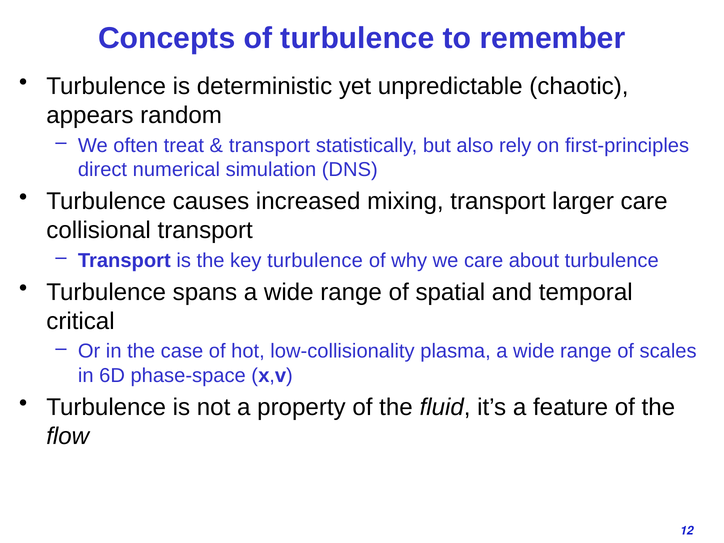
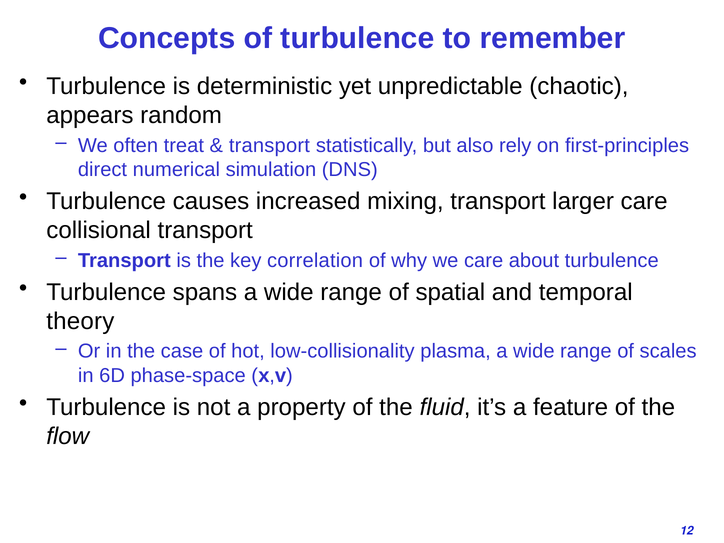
key turbulence: turbulence -> correlation (315, 260)
critical: critical -> theory (80, 321)
